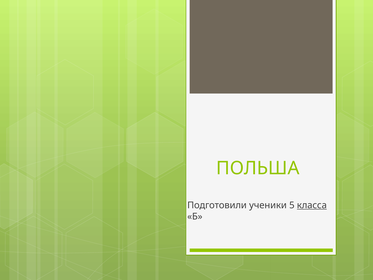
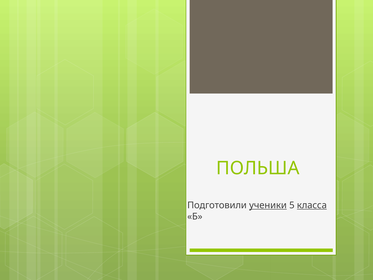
ученики underline: none -> present (268, 205)
